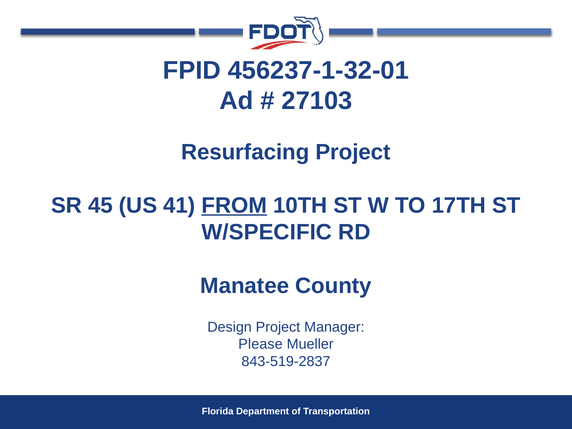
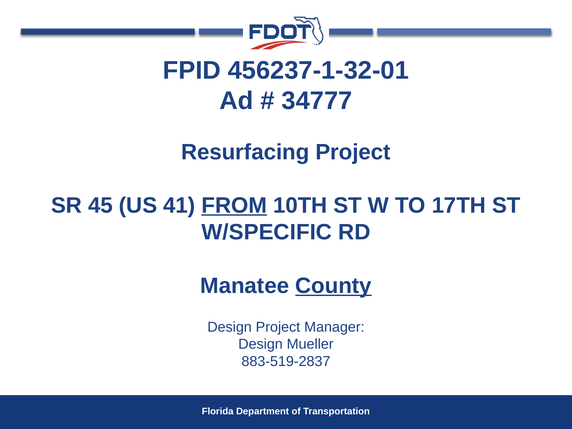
27103: 27103 -> 34777 (317, 101)
County underline: none -> present (333, 286)
Please: Please -> Design (261, 344)
843-519-2837: 843-519-2837 -> 883-519-2837 (286, 361)
